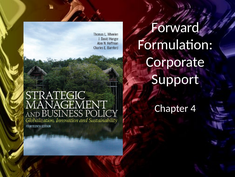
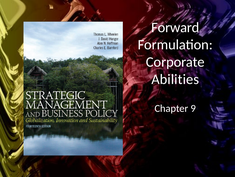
Support: Support -> Abilities (175, 79)
4: 4 -> 9 (193, 108)
